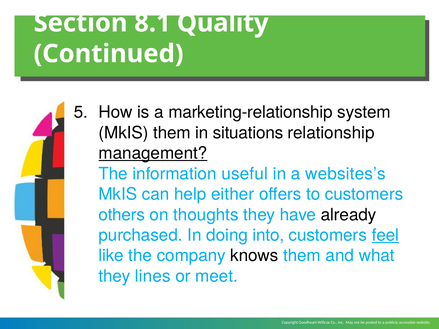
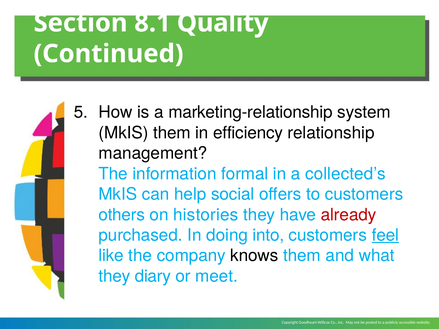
situations: situations -> efficiency (248, 133)
management underline: present -> none (153, 153)
useful: useful -> formal (245, 174)
websites’s: websites’s -> collected’s (345, 174)
either: either -> social (233, 194)
thoughts: thoughts -> histories (206, 215)
already colour: black -> red (349, 215)
lines: lines -> diary (153, 276)
